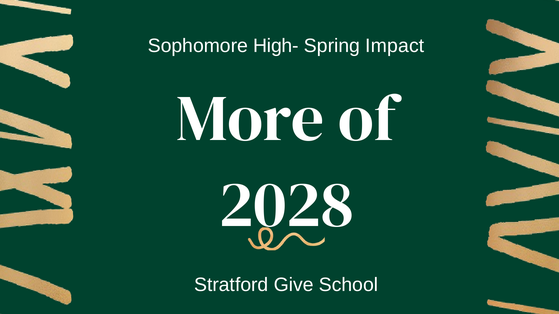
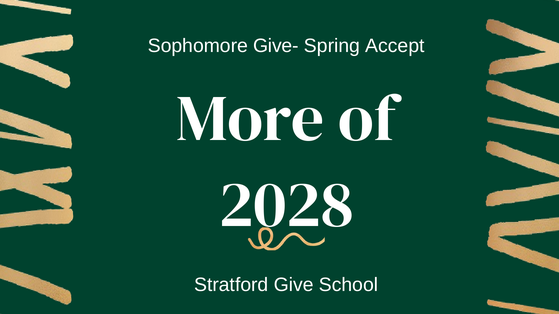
High-: High- -> Give- (276, 46)
Impact: Impact -> Accept (395, 46)
